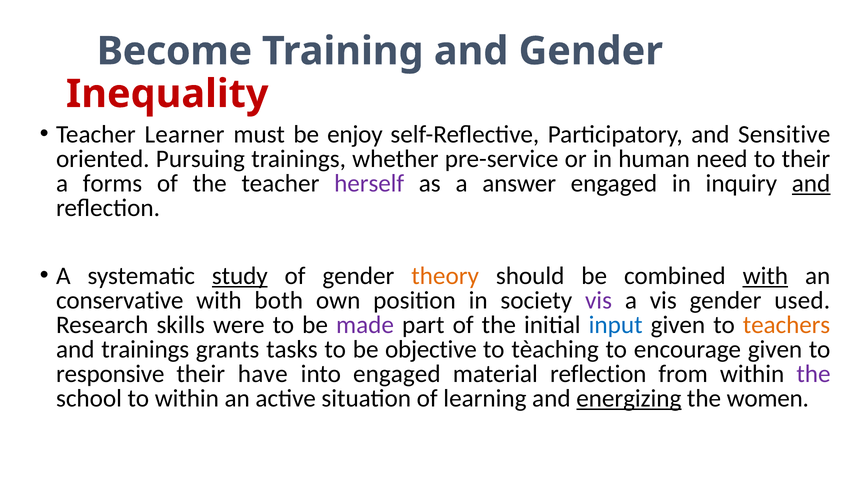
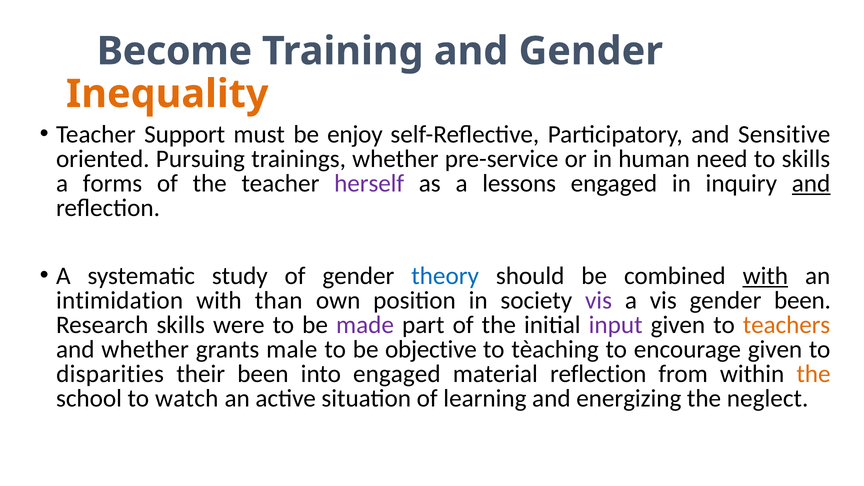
Inequality colour: red -> orange (167, 94)
Learner: Learner -> Support (185, 134)
to their: their -> skills (806, 159)
answer: answer -> lessons (519, 183)
study underline: present -> none (240, 276)
theory colour: orange -> blue (445, 276)
conservative: conservative -> intimidation (120, 300)
both: both -> than (279, 300)
gender used: used -> been (802, 300)
input colour: blue -> purple (616, 325)
and trainings: trainings -> whether (145, 349)
tasks: tasks -> male (292, 349)
responsive: responsive -> disparities (110, 374)
their have: have -> been (263, 374)
the colour: purple -> orange (814, 374)
to within: within -> watch (187, 398)
energizing underline: present -> none (629, 398)
women: women -> neglect (768, 398)
